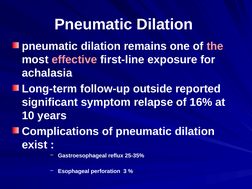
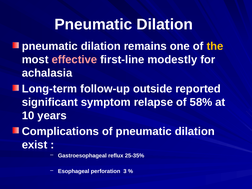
the colour: pink -> yellow (215, 46)
exposure: exposure -> modestly (172, 60)
16%: 16% -> 58% (201, 102)
